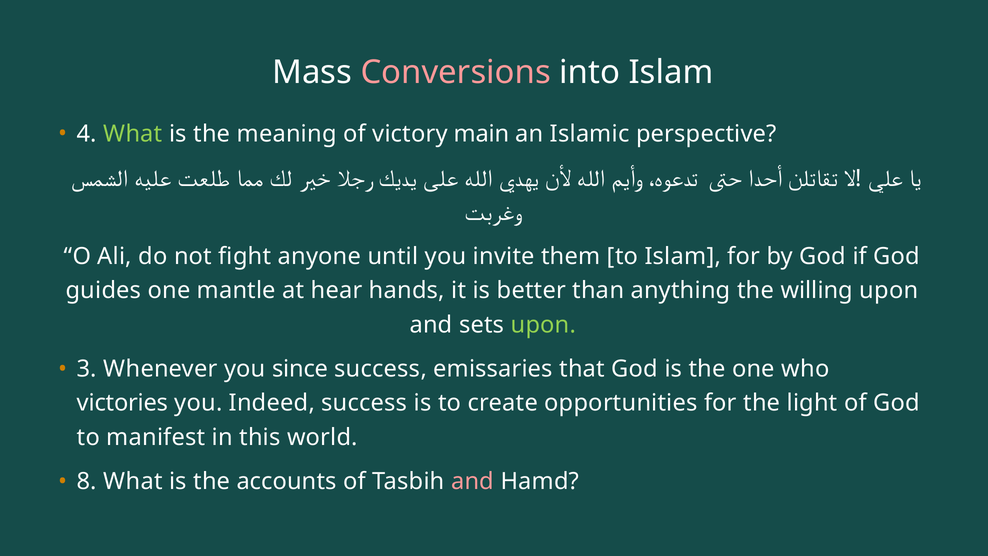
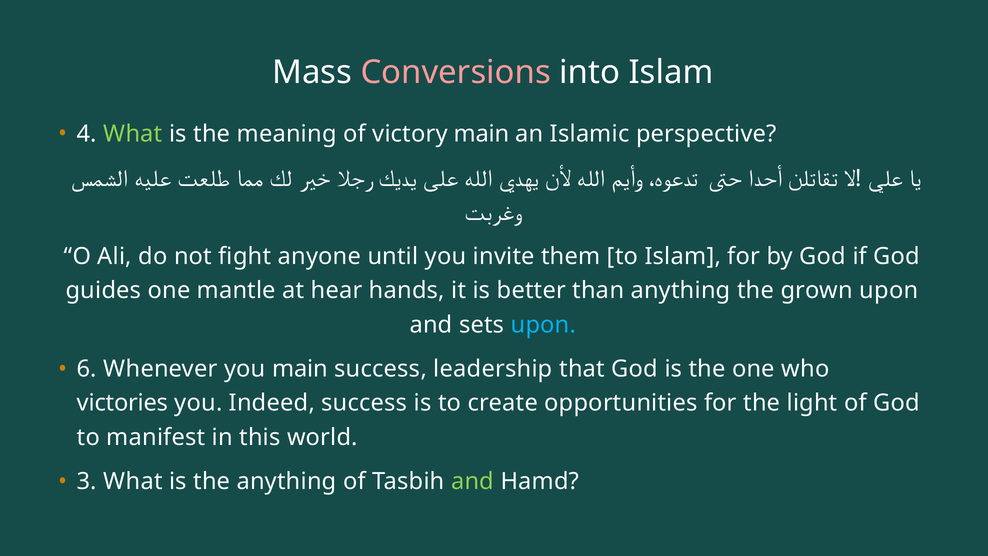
willing: willing -> grown (817, 291)
upon colour: light green -> light blue (543, 325)
3: 3 -> 6 (87, 369)
you since: since -> main (300, 369)
emissaries: emissaries -> leadership (493, 369)
8: 8 -> 3 (87, 481)
the accounts: accounts -> anything (287, 481)
and colour: pink -> light green (472, 481)
